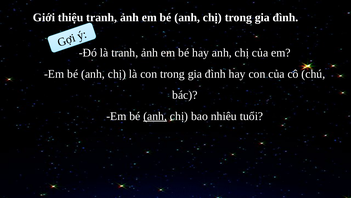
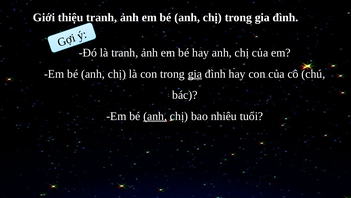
gia underline: none -> present (195, 74)
